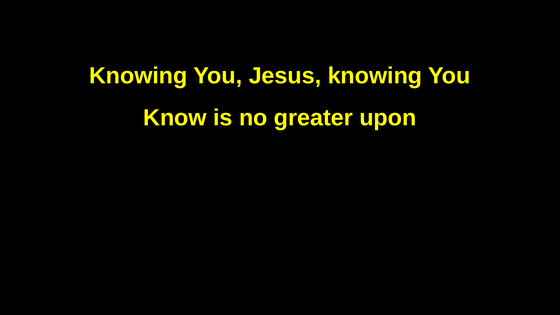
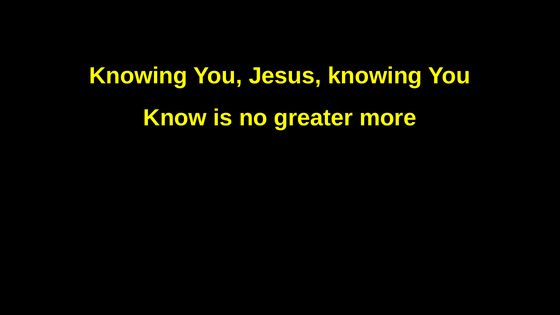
upon: upon -> more (388, 118)
